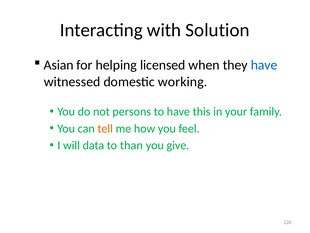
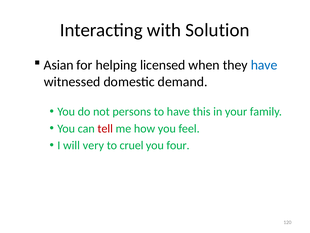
working: working -> demand (183, 82)
tell colour: orange -> red (105, 128)
data: data -> very (93, 145)
than: than -> cruel (132, 145)
give: give -> four (178, 145)
